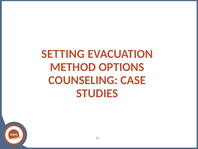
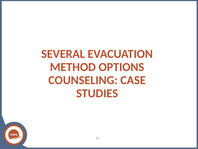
SETTING: SETTING -> SEVERAL (63, 54)
